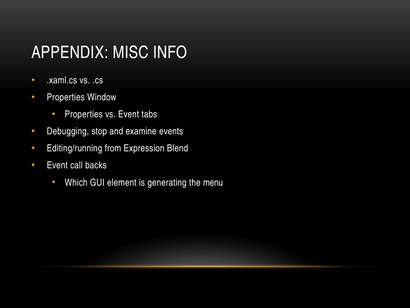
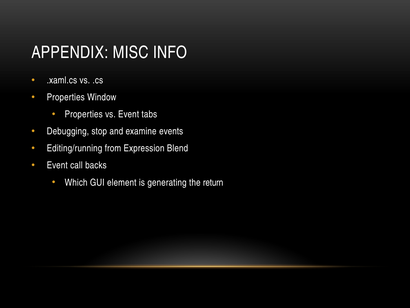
menu: menu -> return (213, 182)
